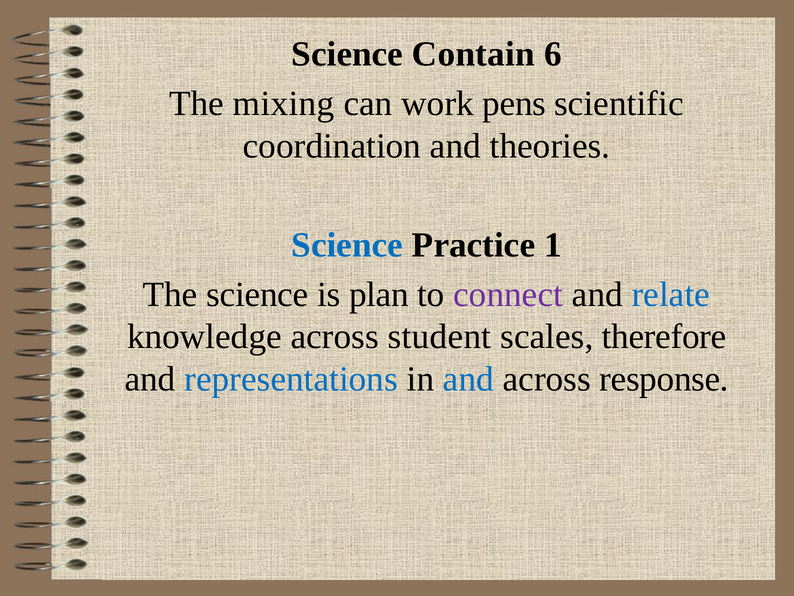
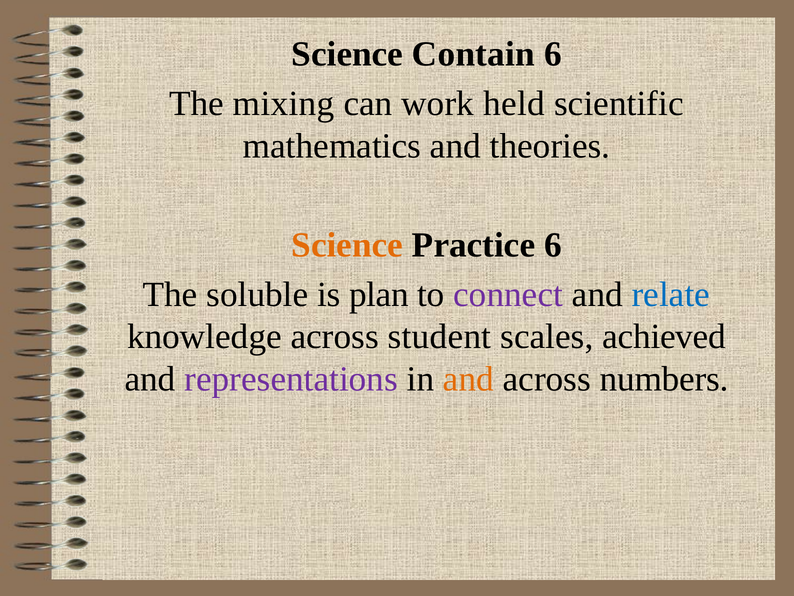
pens: pens -> held (514, 104)
coordination: coordination -> mathematics (332, 146)
Science colour: blue -> orange (347, 245)
Practice 1: 1 -> 6 (553, 245)
The science: science -> soluble (257, 294)
therefore: therefore -> achieved (664, 336)
representations colour: blue -> purple (291, 379)
and colour: blue -> orange (468, 379)
response: response -> numbers (664, 379)
